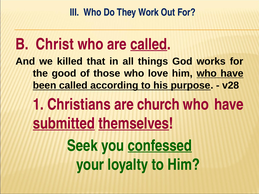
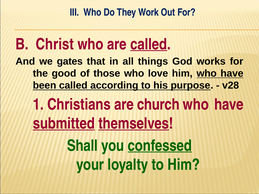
killed: killed -> gates (70, 61)
Seek: Seek -> Shall (82, 146)
